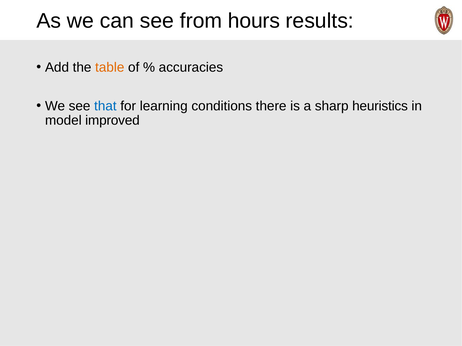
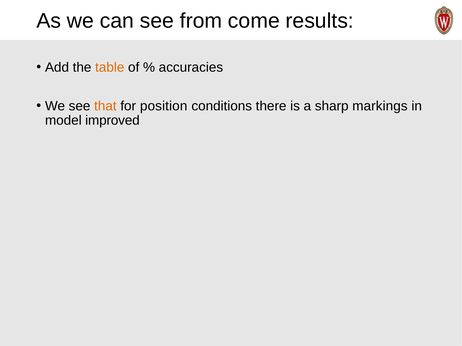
hours: hours -> come (254, 21)
that colour: blue -> orange (105, 106)
learning: learning -> position (164, 106)
heuristics: heuristics -> markings (380, 106)
